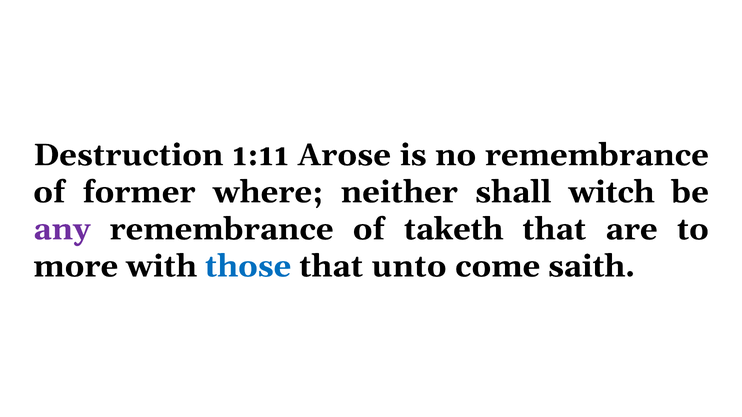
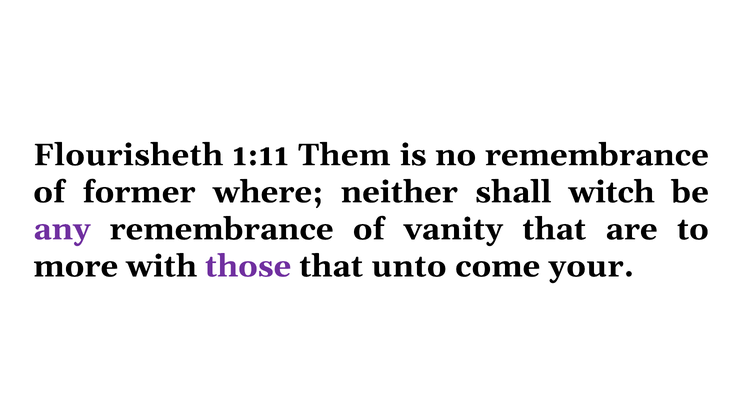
Destruction: Destruction -> Flourisheth (128, 155)
Arose: Arose -> Them (344, 155)
taketh: taketh -> vanity (453, 229)
those colour: blue -> purple (248, 266)
saith: saith -> your (591, 266)
